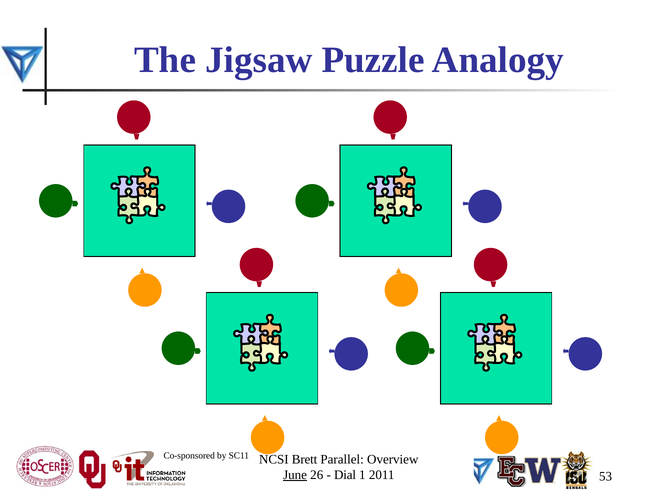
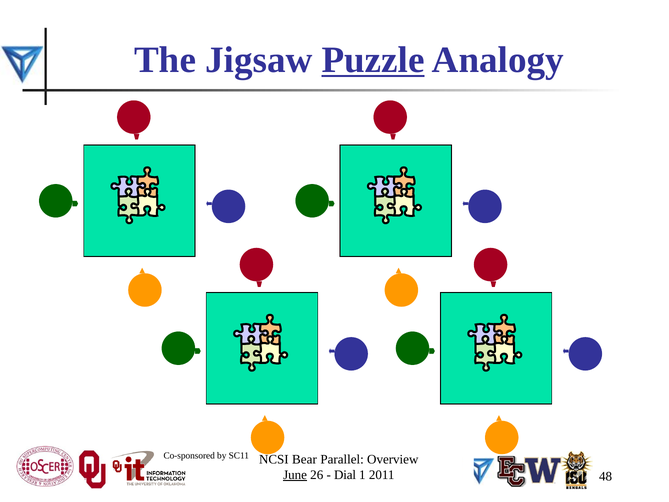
Puzzle underline: none -> present (373, 60)
Brett: Brett -> Bear (304, 459)
53: 53 -> 48 (606, 476)
